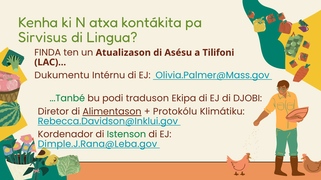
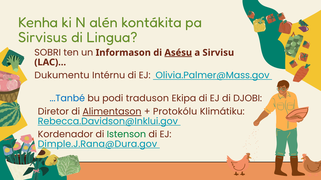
atxa: atxa -> alén (103, 22)
FINDA: FINDA -> SOBRI (48, 53)
Atualizason: Atualizason -> Informason (123, 53)
Asésu underline: none -> present (178, 53)
Tilifoni: Tilifoni -> Sirvisu (218, 53)
...Tanbé colour: green -> blue (67, 99)
Dimple.J.Rana@Leba.gov: Dimple.J.Rana@Leba.gov -> Dimple.J.Rana@Dura.gov (97, 144)
